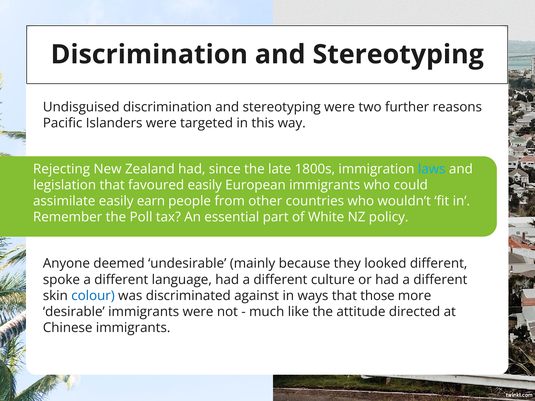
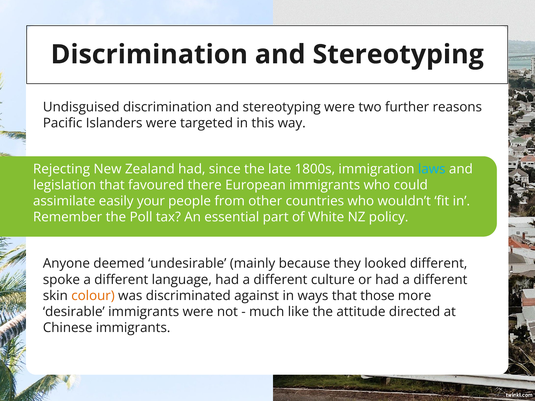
favoured easily: easily -> there (205, 185)
earn: earn -> your (151, 201)
colour colour: blue -> orange (93, 296)
